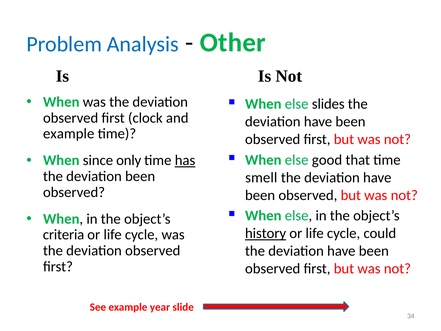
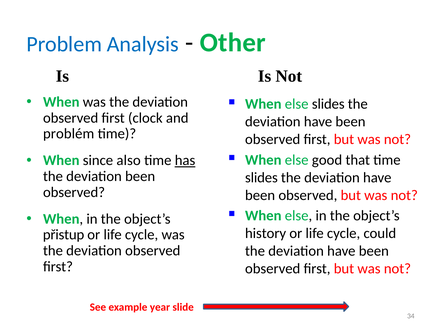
example: example -> problém (69, 134)
only: only -> also (129, 160)
smell: smell -> slides (261, 177)
history underline: present -> none (266, 233)
criteria: criteria -> přistup (64, 235)
